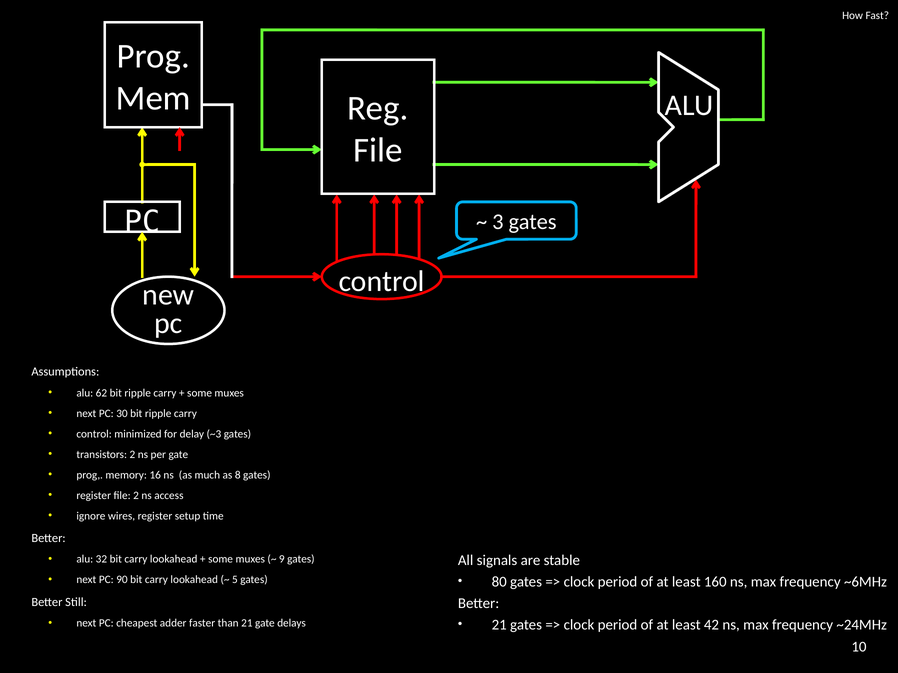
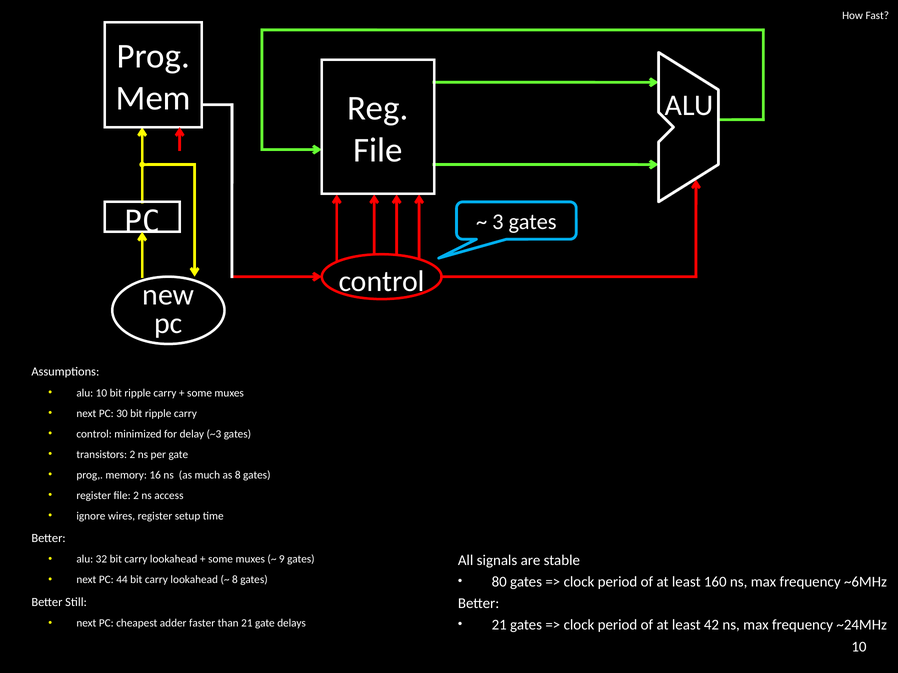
alu 62: 62 -> 10 (101, 393)
90: 90 -> 44 (122, 580)
5: 5 -> 8 (235, 580)
